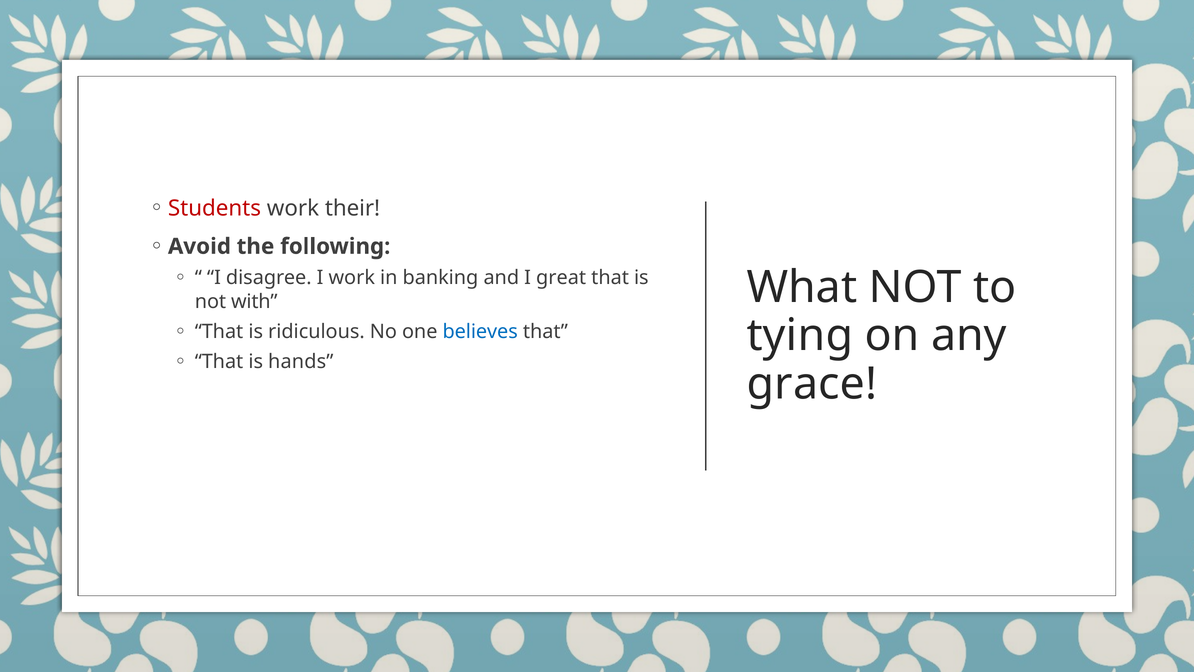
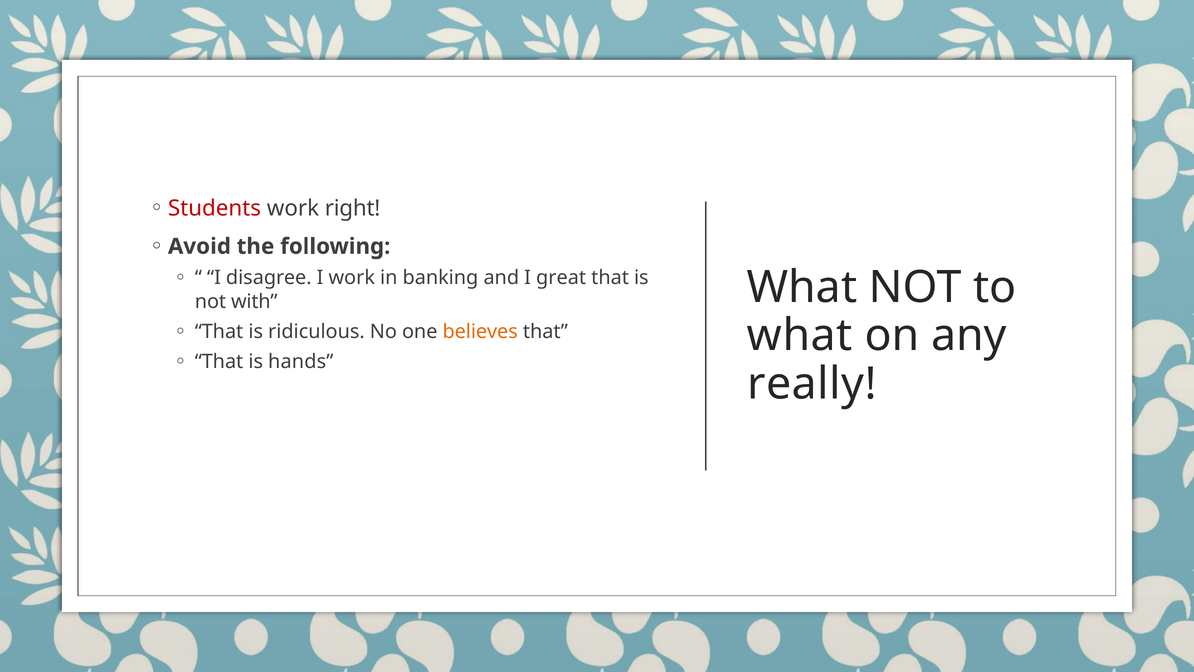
their: their -> right (353, 208)
believes colour: blue -> orange (480, 332)
tying: tying -> what (800, 335)
grace: grace -> really (812, 384)
